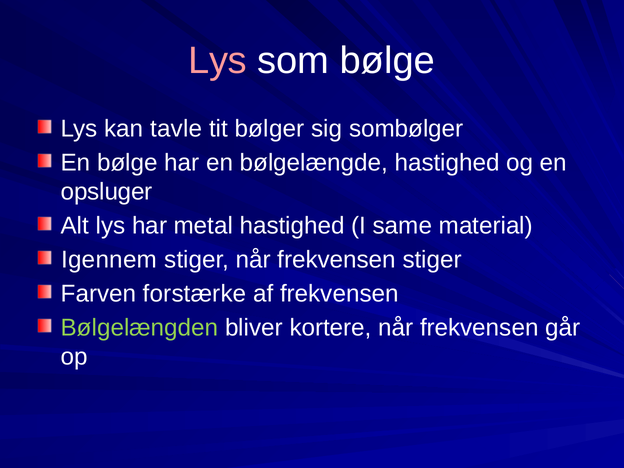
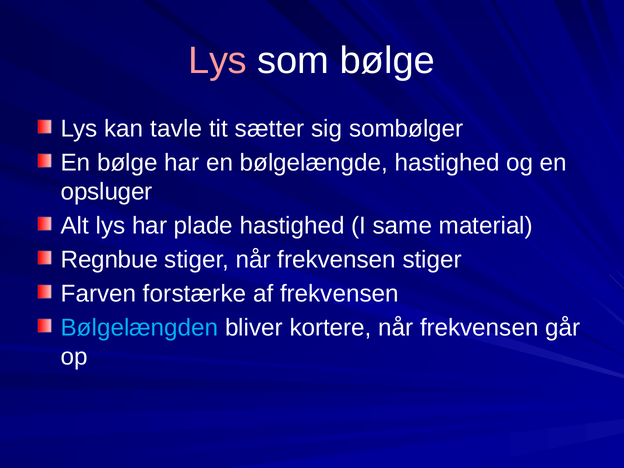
bølger: bølger -> sætter (270, 129)
metal: metal -> plade (203, 226)
Igennem: Igennem -> Regnbue (109, 260)
Bølgelængden colour: light green -> light blue (140, 328)
